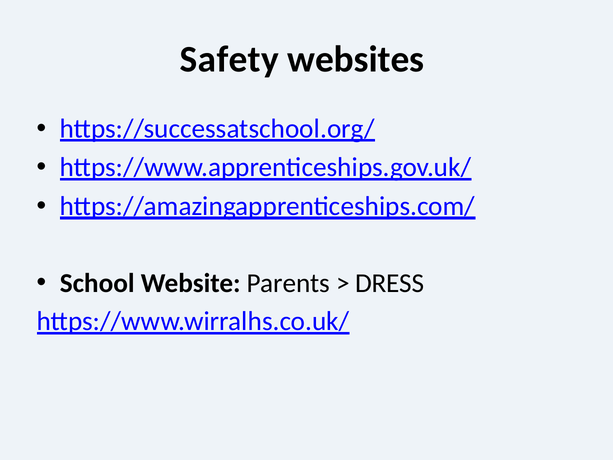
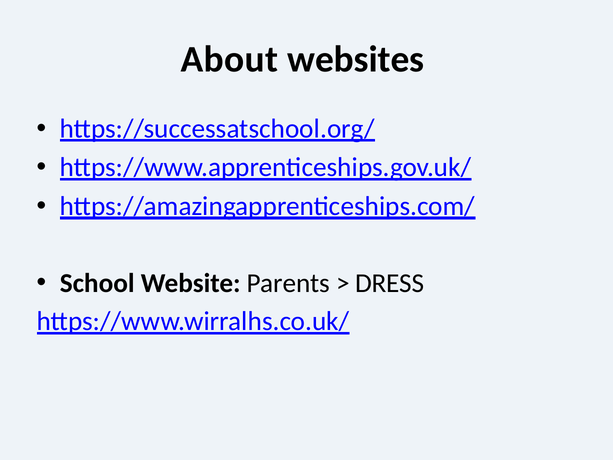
Safety: Safety -> About (229, 59)
